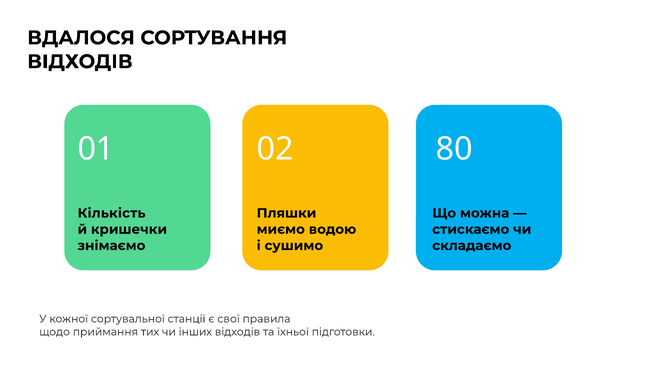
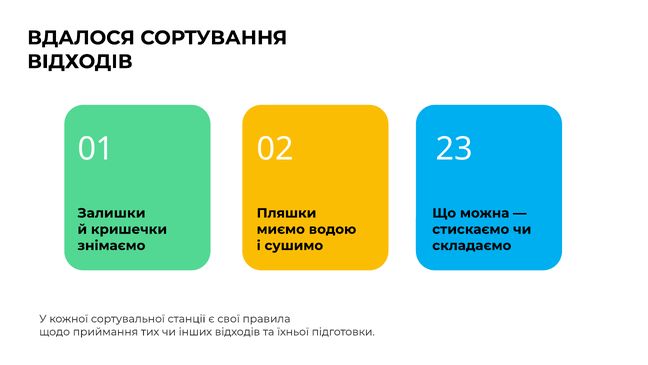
80: 80 -> 23 (454, 149)
Кількість: Кількість -> Залишки (112, 213)
